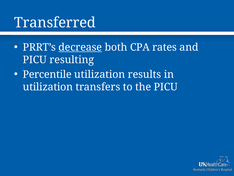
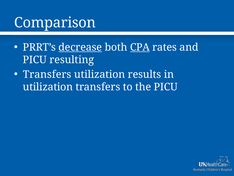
Transferred: Transferred -> Comparison (55, 23)
CPA underline: none -> present (140, 47)
Percentile: Percentile -> Transfers (47, 74)
